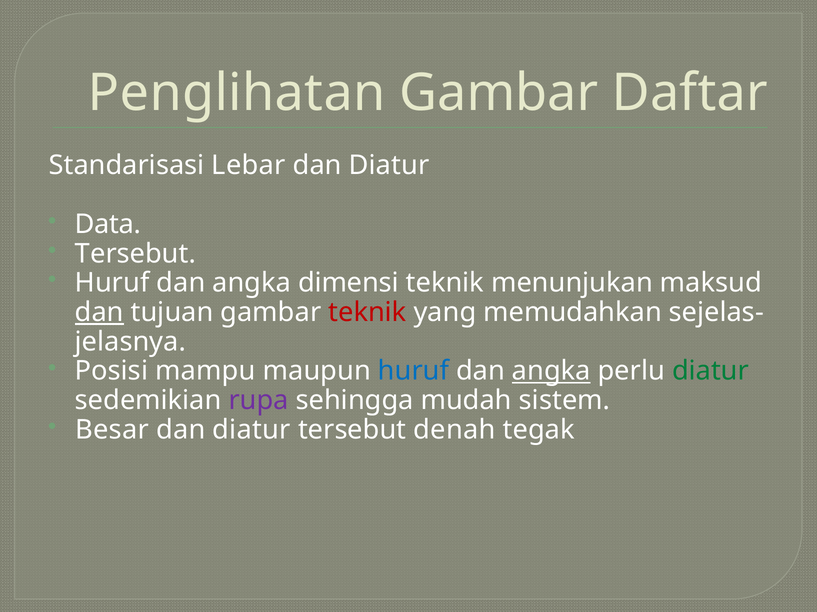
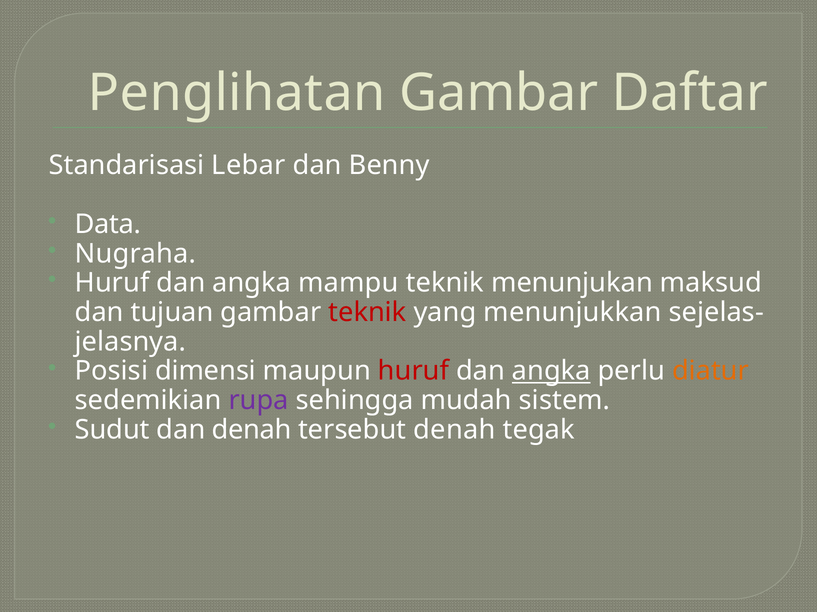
Diatur: Diatur -> Benny (389, 166)
Tersebut: Tersebut -> Nugraha (135, 254)
dimensi: dimensi -> mampu (348, 283)
dan underline: present -> none (99, 313)
memudahkan: memudahkan -> menunjukkan (573, 313)
mampu: mampu -> dimensi (206, 371)
huruf colour: blue -> red (413, 371)
diatur colour: green -> orange (710, 371)
Besar: Besar -> Sudut (112, 430)
diatur: diatur -> denah (252, 430)
